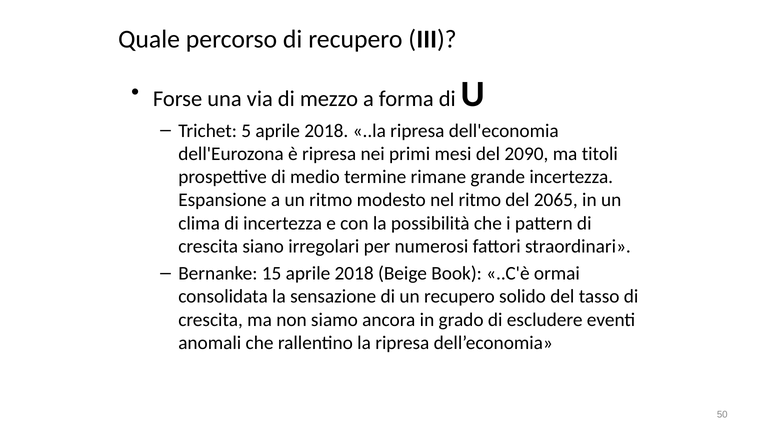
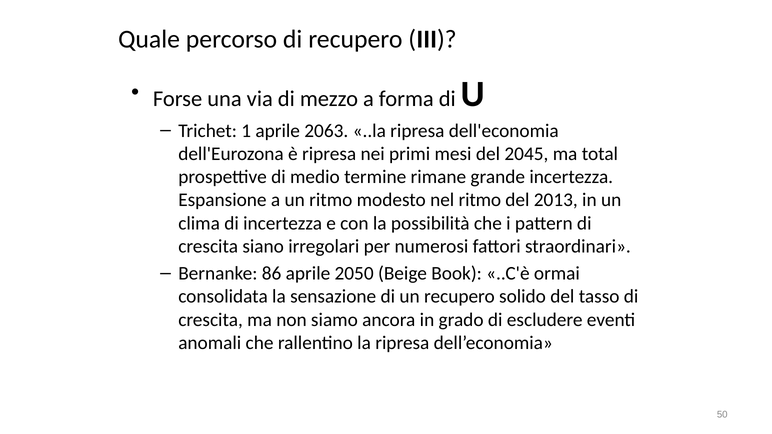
5: 5 -> 1 (246, 131)
2018: 2018 -> 2063 (326, 131)
2090: 2090 -> 2045 (526, 154)
titoli: titoli -> total (600, 154)
2065: 2065 -> 2013 (556, 200)
15: 15 -> 86 (272, 274)
2018: 2018 -> 2050 (354, 274)
